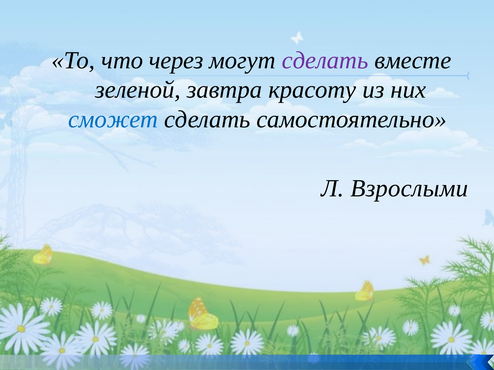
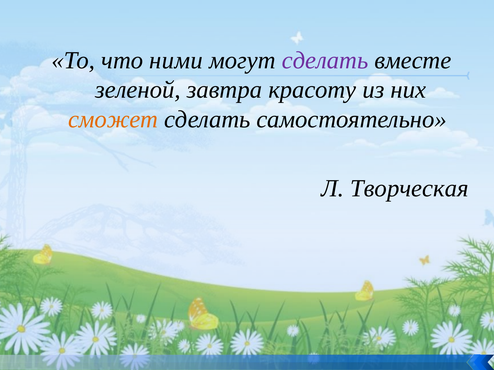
через: через -> ними (176, 60)
сможет colour: blue -> orange (113, 120)
Взрослыми: Взрослыми -> Творческая (409, 189)
